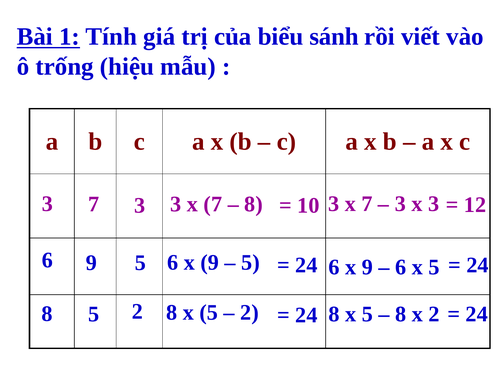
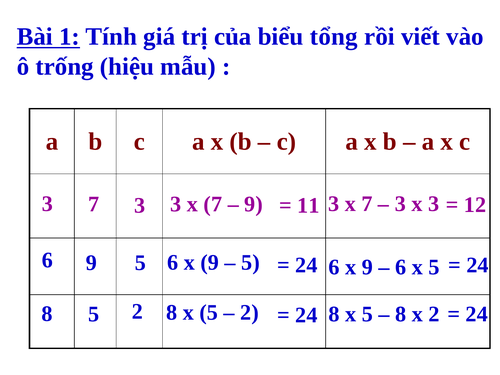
sánh: sánh -> tổng (334, 37)
8: 8 -> 9 (254, 204)
10: 10 -> 11 (308, 205)
